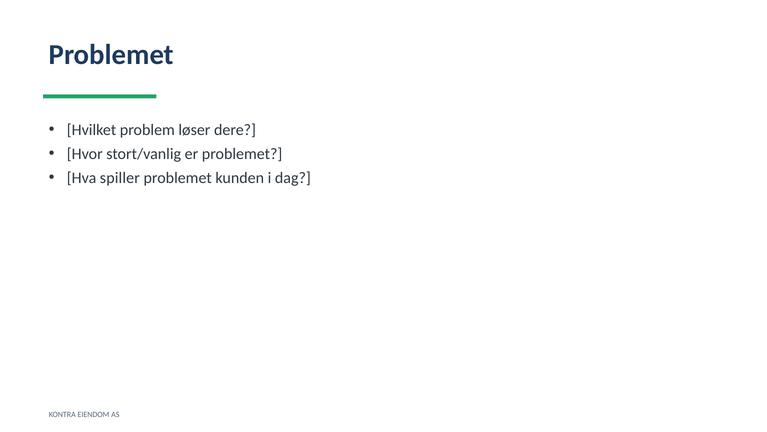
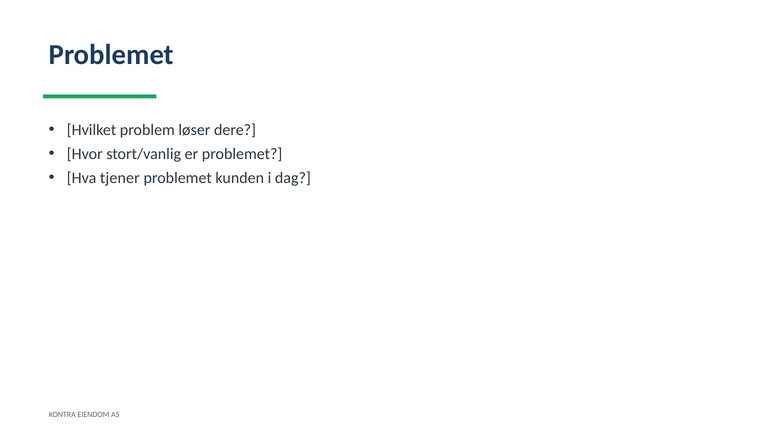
spiller: spiller -> tjener (120, 178)
